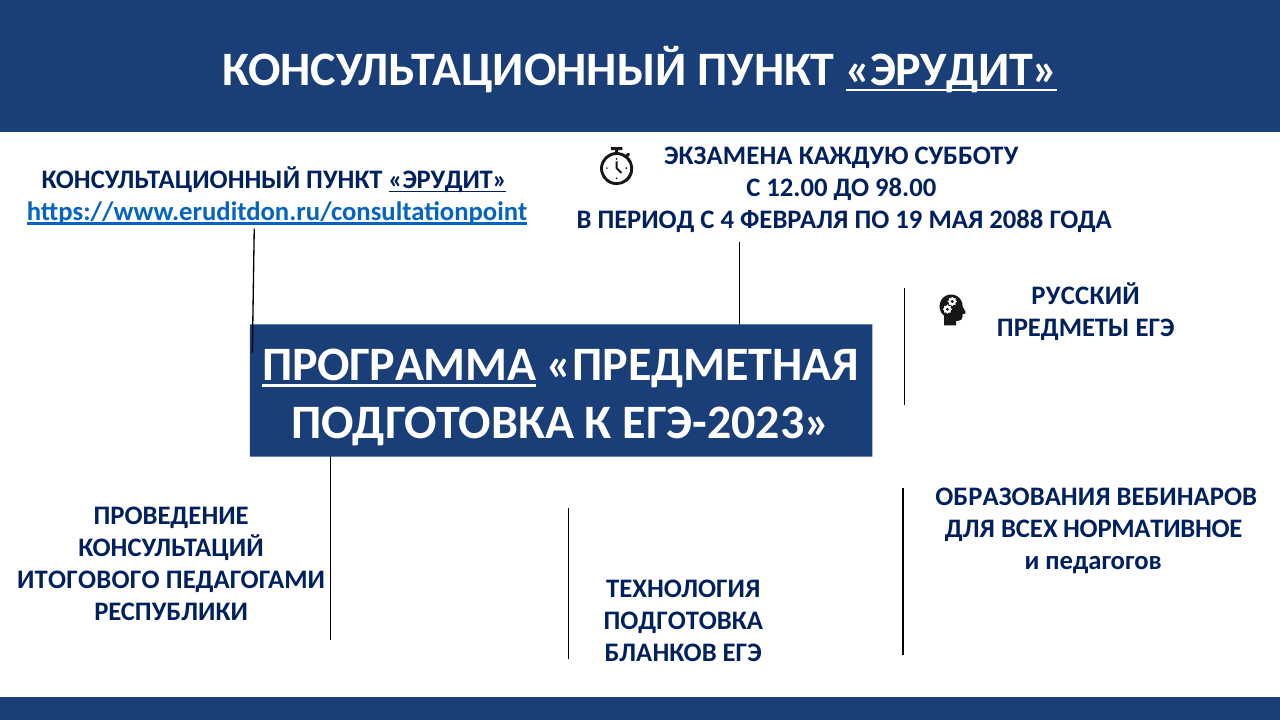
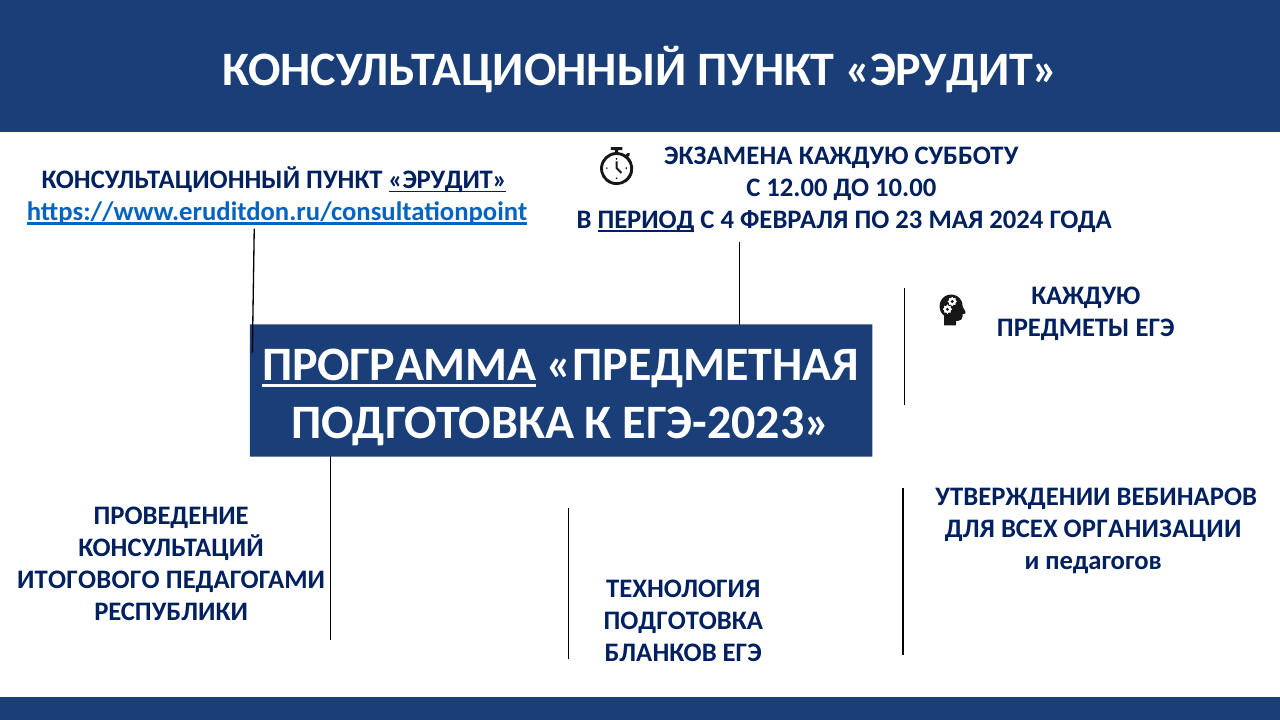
ЭРУДИТ underline: present -> none (952, 69)
98.00: 98.00 -> 10.00 (906, 188)
ПЕРИОД underline: none -> present (646, 220)
19: 19 -> 23 (909, 220)
2088: 2088 -> 2024 (1016, 220)
РУССКИЙ: РУССКИЙ -> КАЖДУЮ (1086, 296)
ОБРАЗОВАНИЯ: ОБРАЗОВАНИЯ -> УТВЕРЖДЕНИИ (1023, 497)
НОРМАТИВНОЕ: НОРМАТИВНОЕ -> ОРГАНИЗАЦИИ (1153, 529)
